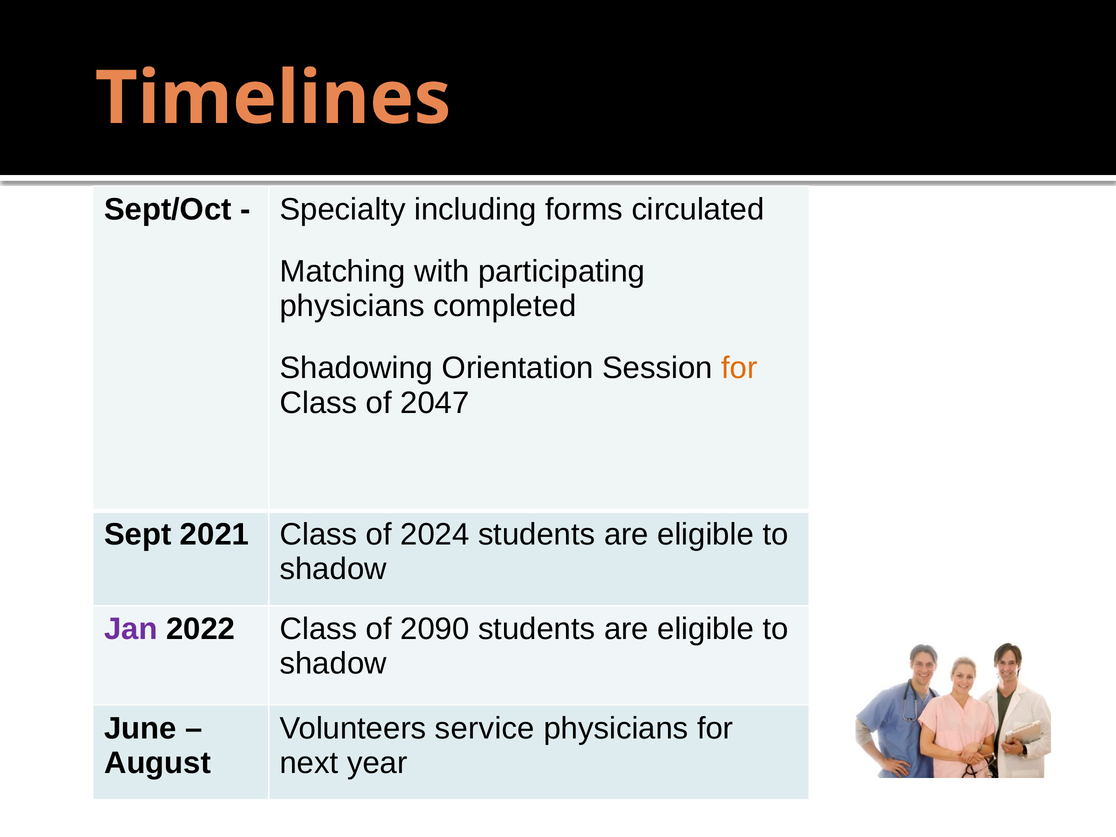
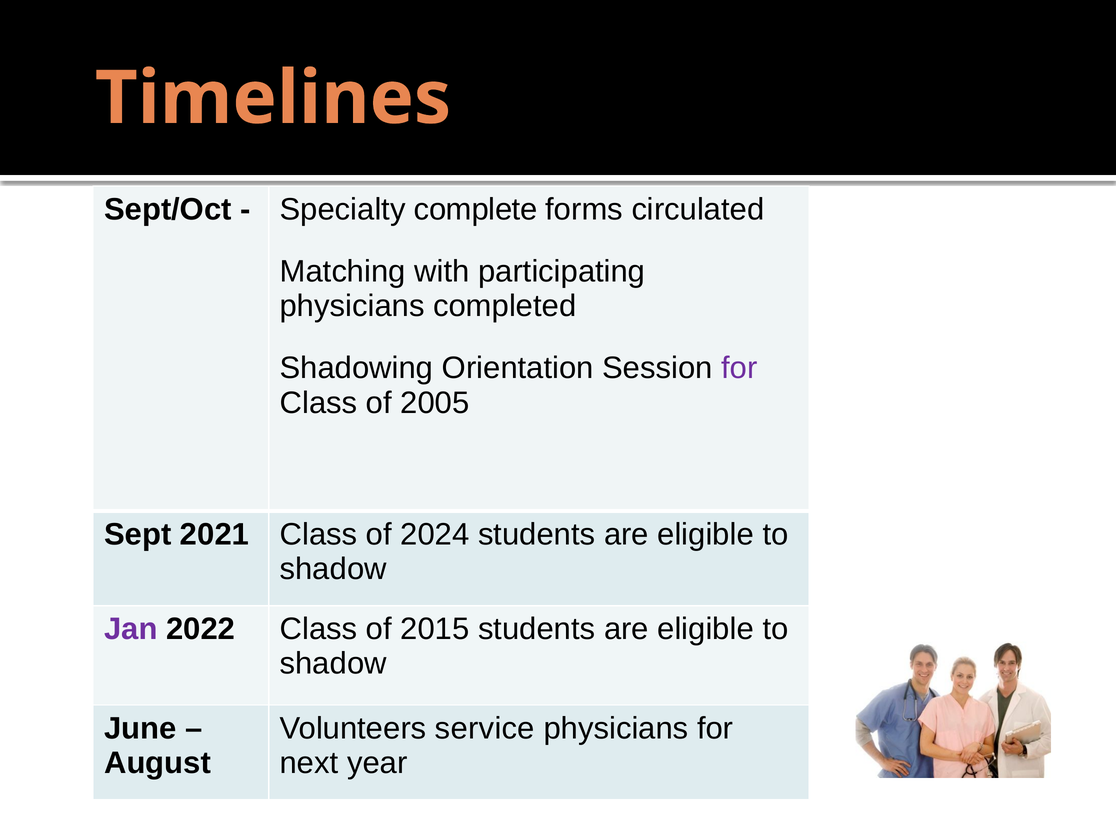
including: including -> complete (476, 209)
for colour: orange -> purple (739, 368)
2047: 2047 -> 2005 (435, 403)
2090: 2090 -> 2015 (435, 629)
